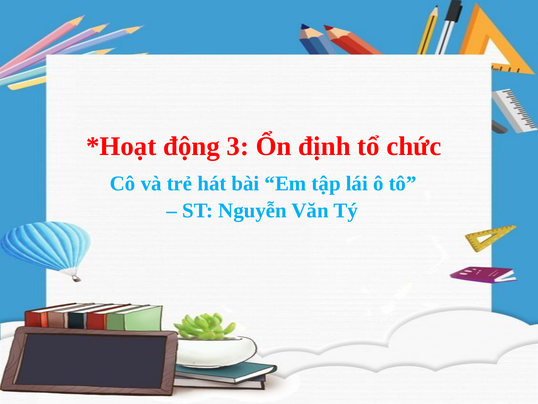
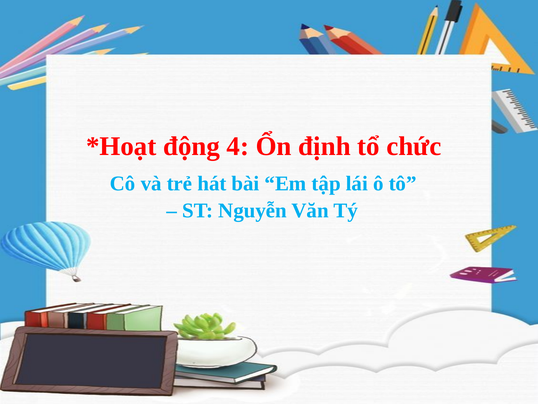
3: 3 -> 4 (238, 146)
